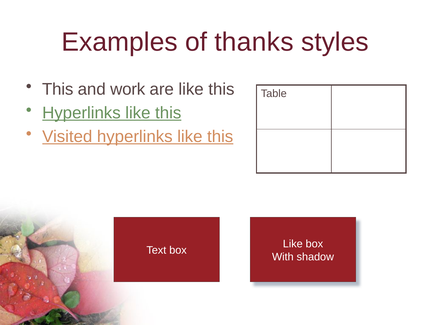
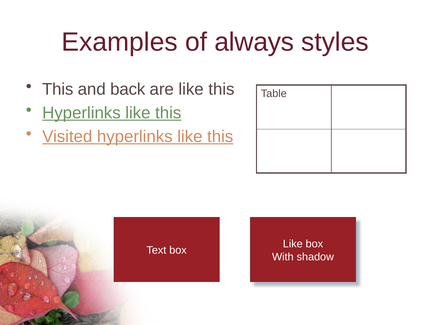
thanks: thanks -> always (254, 42)
work: work -> back (128, 89)
